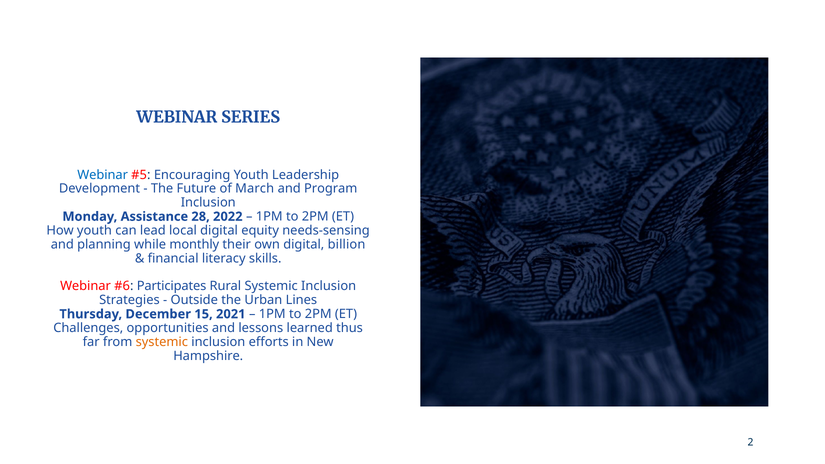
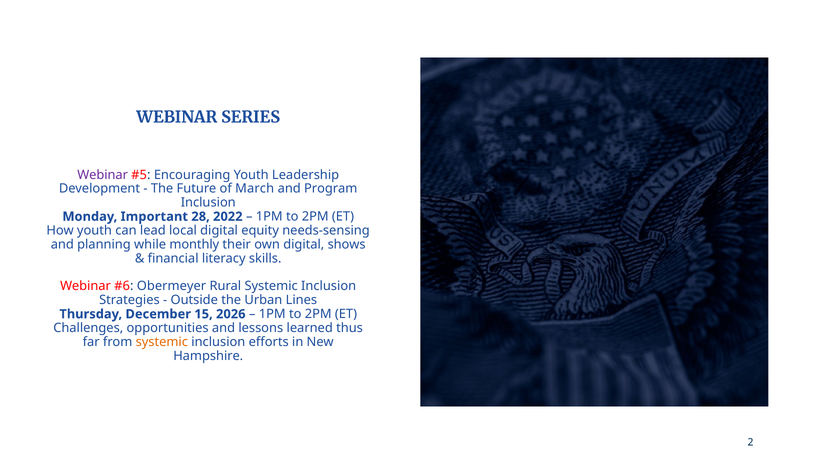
Webinar colour: blue -> purple (103, 175)
Assistance: Assistance -> Important (154, 217)
billion: billion -> shows (347, 244)
Participates: Participates -> Obermeyer (172, 286)
2021: 2021 -> 2026 (231, 314)
